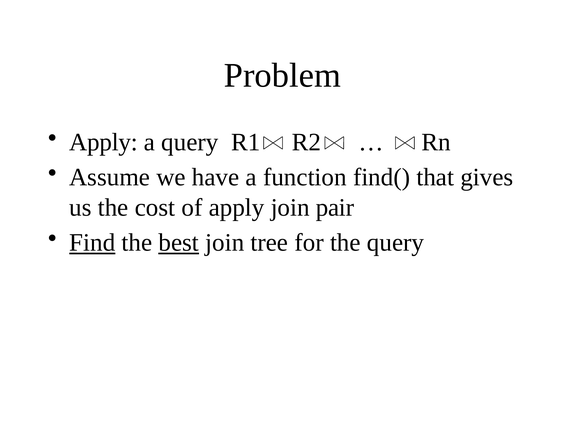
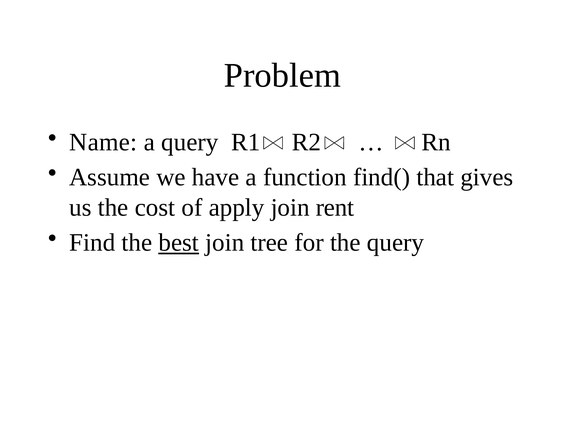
Apply: Apply -> Name (103, 142)
pair: pair -> rent (335, 207)
Find underline: present -> none (92, 243)
